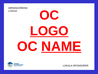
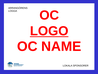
NAME underline: present -> none (61, 46)
